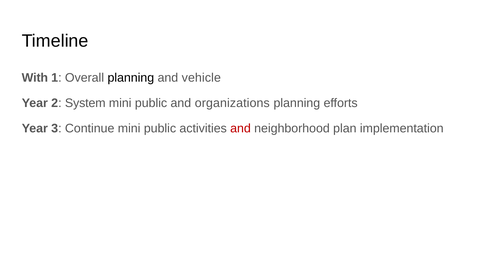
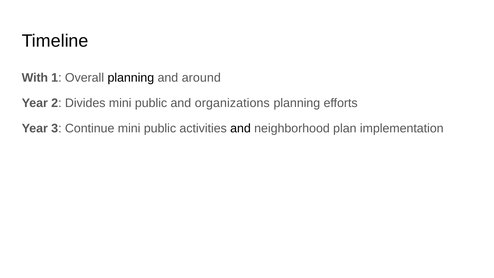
vehicle: vehicle -> around (201, 78)
System: System -> Divides (85, 103)
and colour: red -> black (241, 128)
